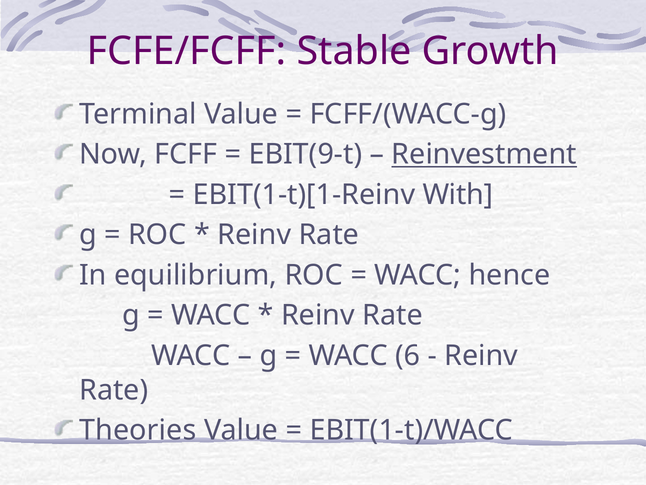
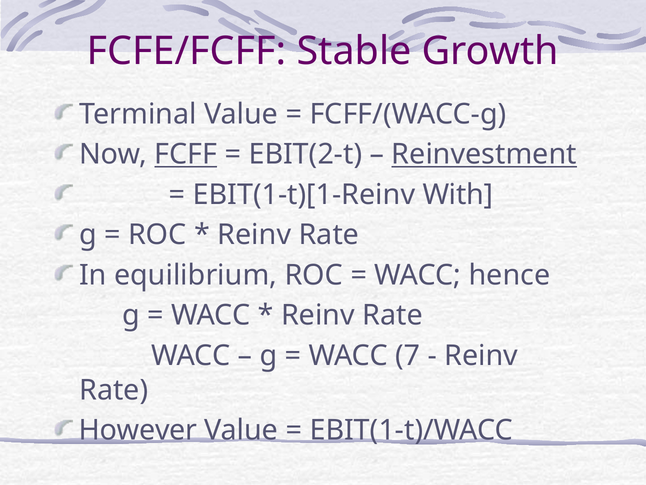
FCFF underline: none -> present (186, 154)
EBIT(9-t: EBIT(9-t -> EBIT(2-t (305, 154)
6: 6 -> 7 (408, 355)
Theories: Theories -> However (138, 430)
